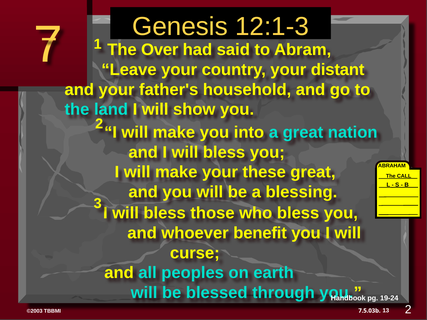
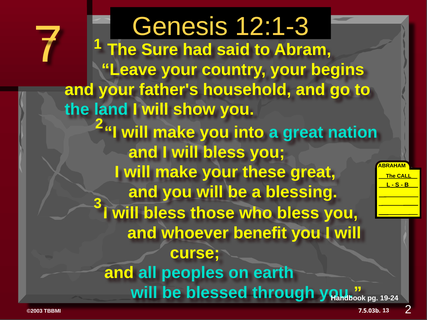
Over: Over -> Sure (160, 50)
distant: distant -> begins (338, 70)
